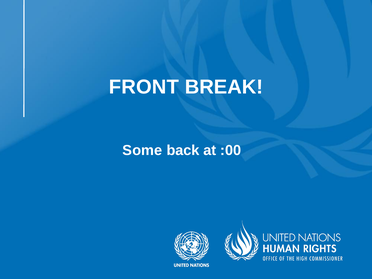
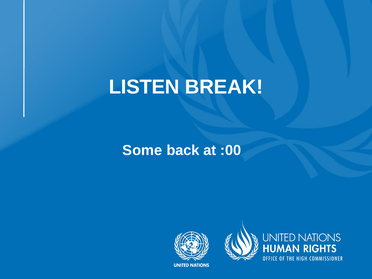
FRONT: FRONT -> LISTEN (144, 87)
